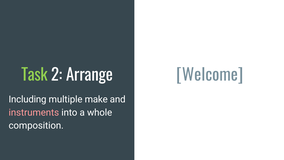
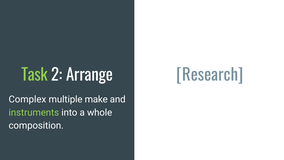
Welcome: Welcome -> Research (210, 75)
Including: Including -> Complex (27, 99)
instruments colour: pink -> light green (34, 112)
